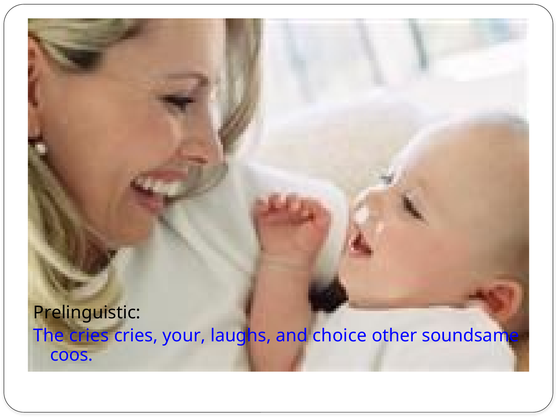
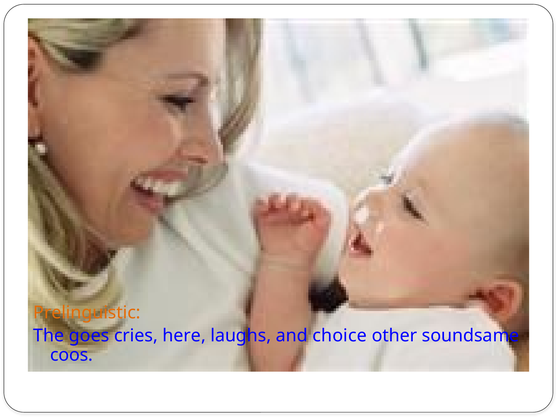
Prelinguistic colour: black -> orange (87, 312)
The cries: cries -> goes (89, 336)
your: your -> here (184, 336)
